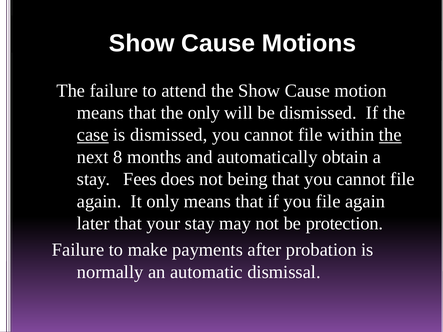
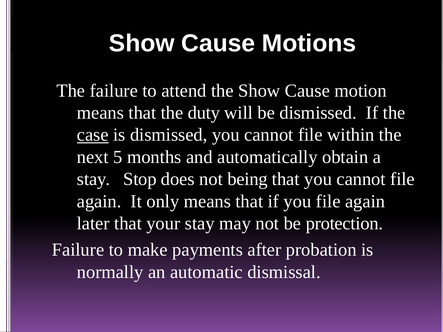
the only: only -> duty (204, 113)
the underline: present -> none (390, 135)
8: 8 -> 5 (118, 157)
Fees: Fees -> Stop (140, 179)
